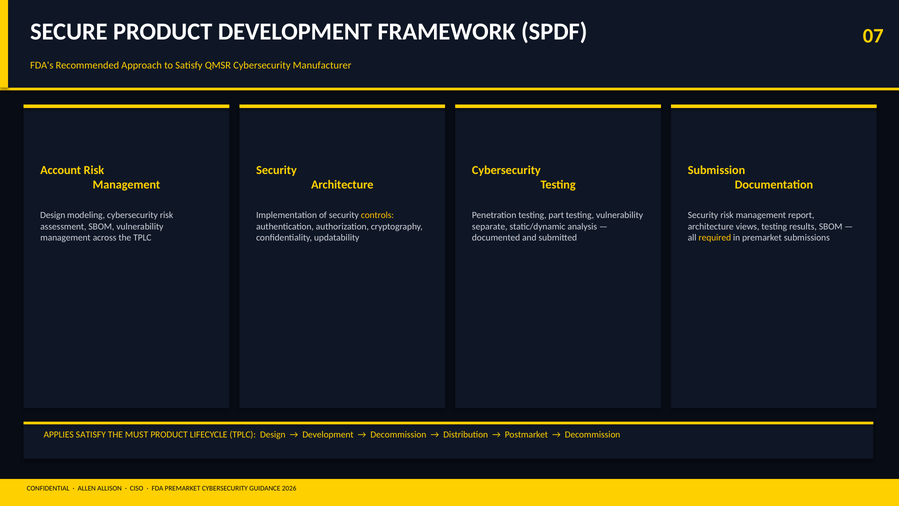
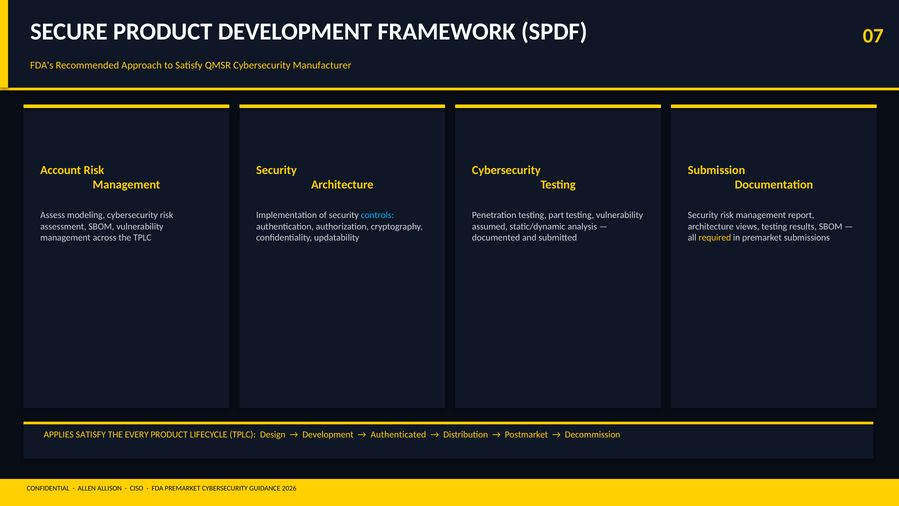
Design: Design -> Assess (53, 215)
controls colour: yellow -> light blue (377, 215)
separate: separate -> assumed (490, 227)
MUST: MUST -> EVERY (137, 434)
Decommission: Decommission -> Authenticated (398, 434)
